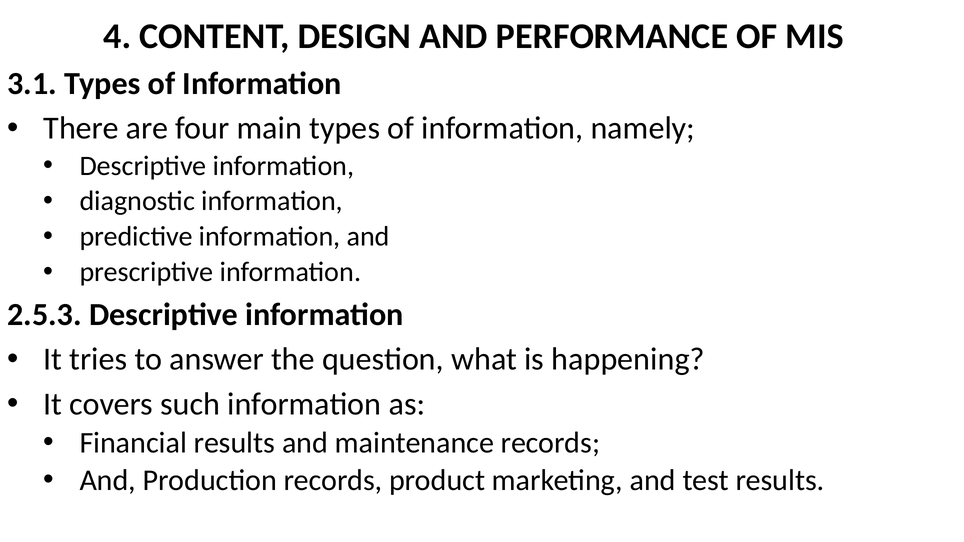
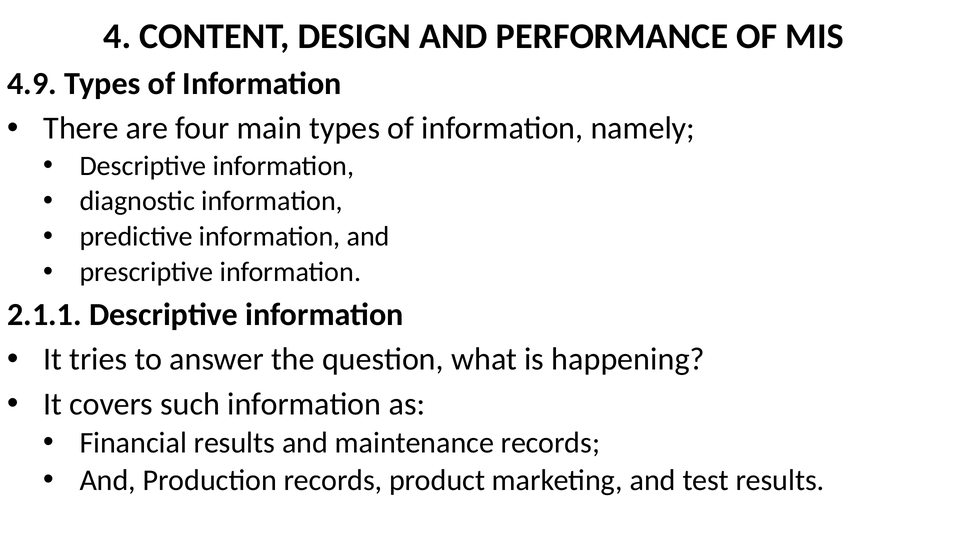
3.1: 3.1 -> 4.9 (32, 84)
2.5.3: 2.5.3 -> 2.1.1 (44, 315)
